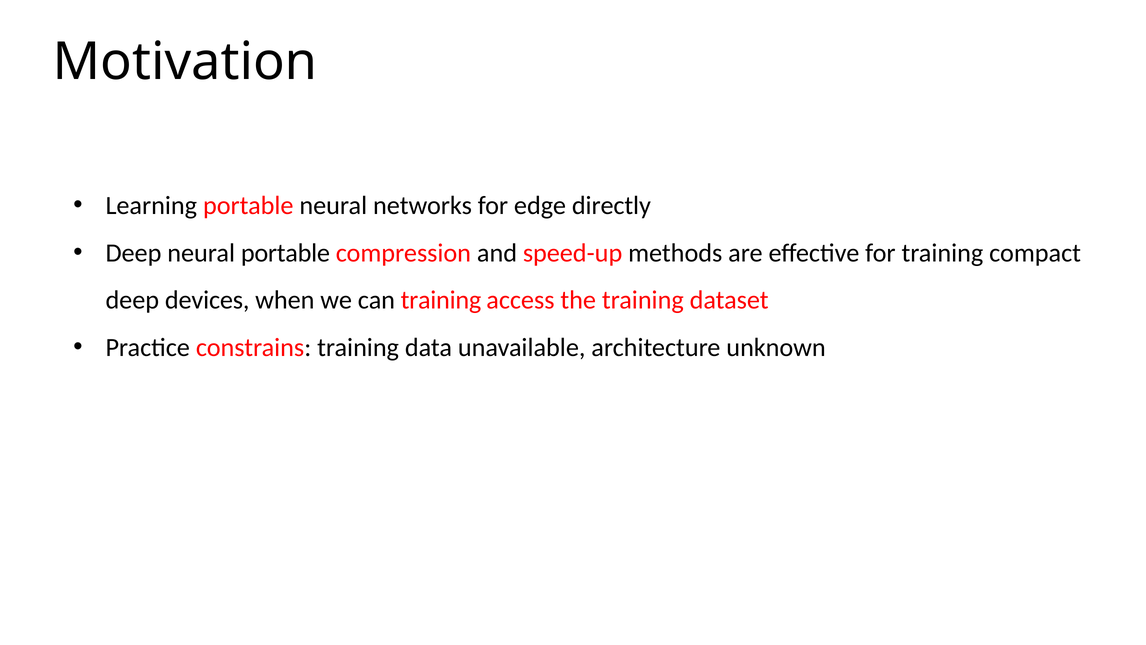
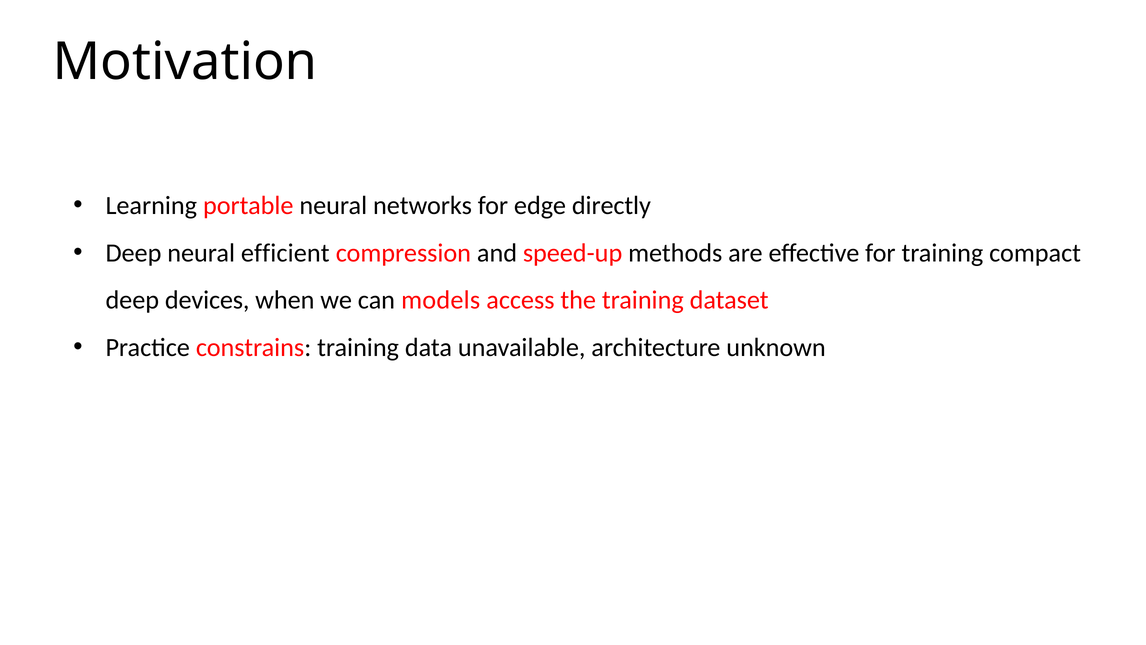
neural portable: portable -> efficient (285, 253)
can training: training -> models (441, 300)
